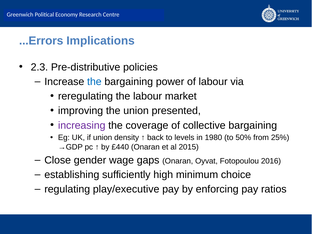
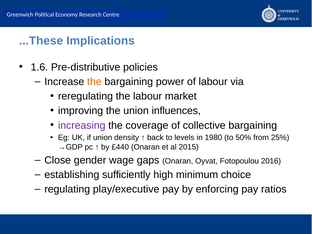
...Errors: ...Errors -> ...These (41, 41)
2.3: 2.3 -> 1.6 (39, 67)
the colour: blue -> orange (94, 82)
presented: presented -> influences (176, 111)
